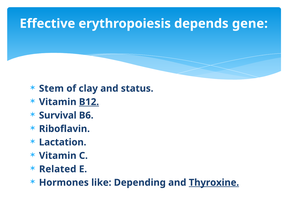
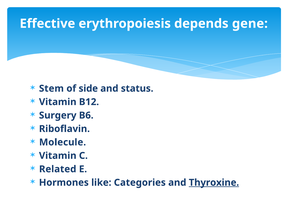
clay: clay -> side (88, 88)
B12 underline: present -> none (89, 102)
Survival: Survival -> Surgery (58, 115)
Lactation: Lactation -> Molecule (63, 142)
Depending: Depending -> Categories (140, 183)
